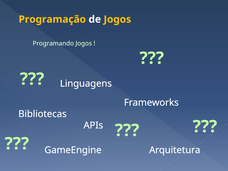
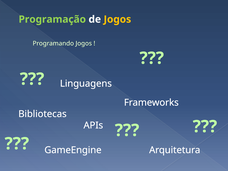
Programação colour: yellow -> light green (52, 19)
